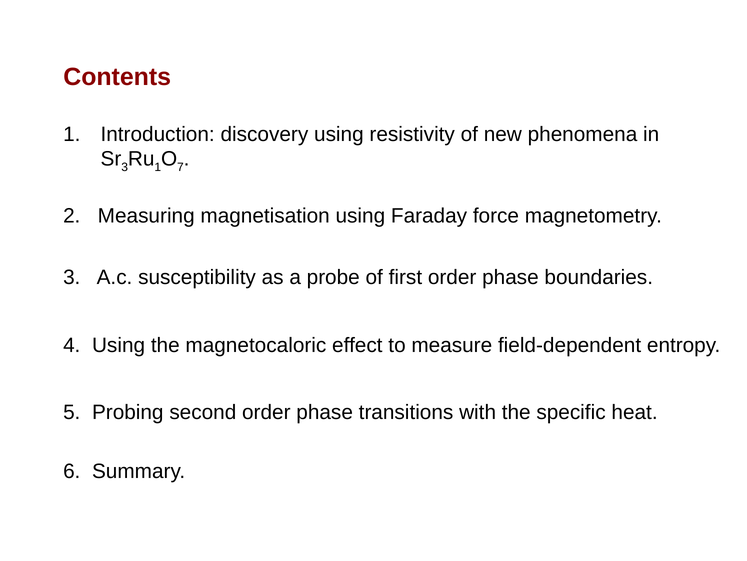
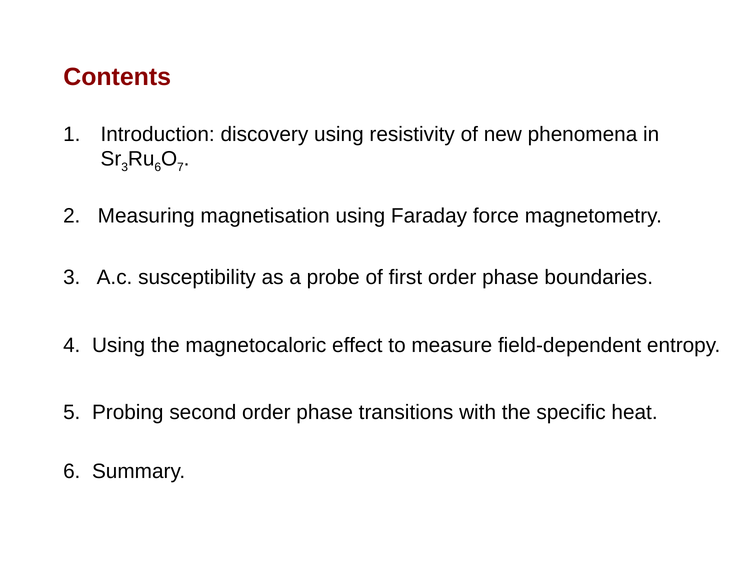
1: 1 -> 6 (158, 167)
